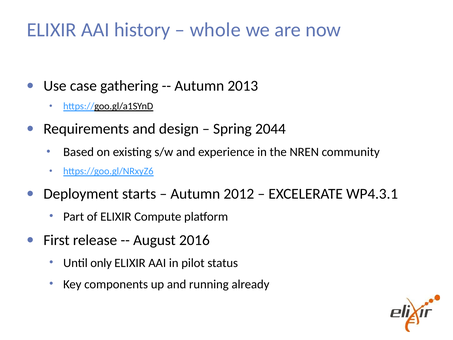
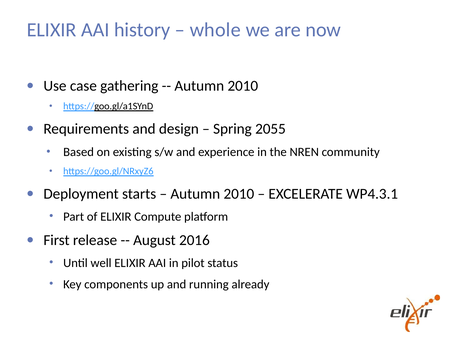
2013: 2013 -> 2010 (243, 86)
2044: 2044 -> 2055 (270, 129)
2012: 2012 -> 2010 (239, 194)
only: only -> well (101, 263)
